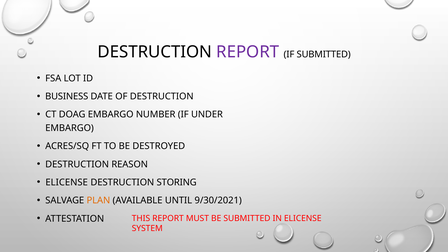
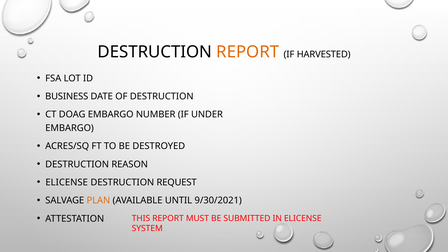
REPORT colour: purple -> orange (248, 52)
IF SUBMITTED: SUBMITTED -> HARVESTED (324, 54)
STORING: STORING -> REQUEST (177, 182)
